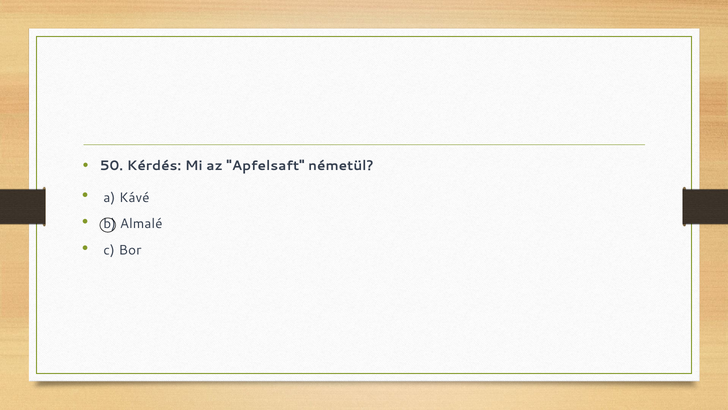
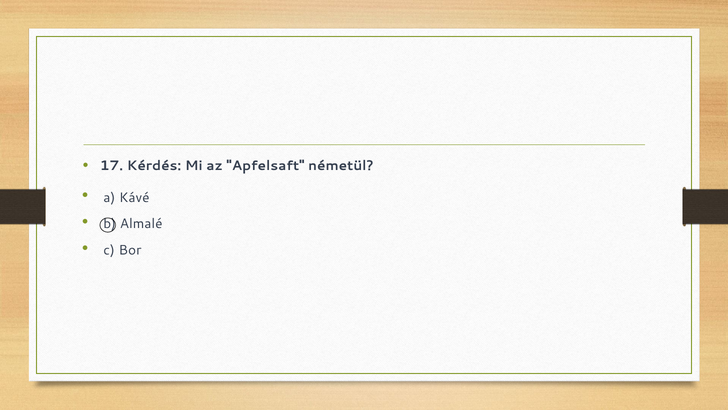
50: 50 -> 17 (112, 166)
